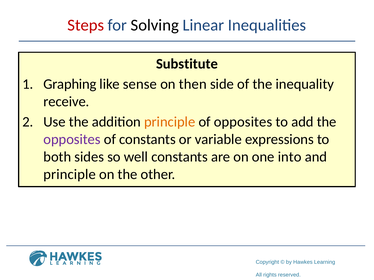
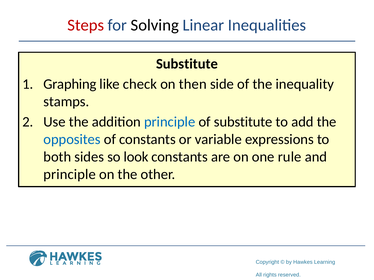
sense: sense -> check (140, 84)
receive: receive -> stamps (66, 102)
principle colour: orange -> blue (170, 122)
of opposites: opposites -> substitute (243, 122)
opposites colour: purple -> blue (72, 140)
well: well -> look (136, 157)
into: into -> rule (290, 157)
